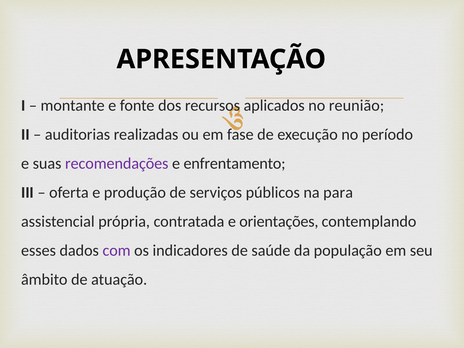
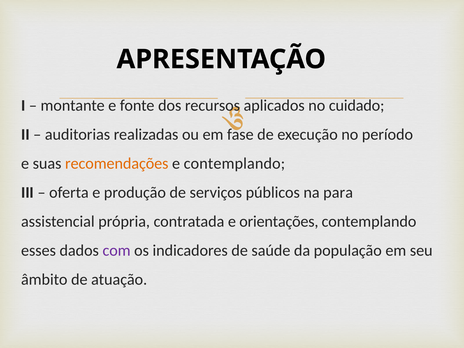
reunião: reunião -> cuidado (357, 105)
recomendações colour: purple -> orange (117, 163)
e enfrentamento: enfrentamento -> contemplando (234, 163)
